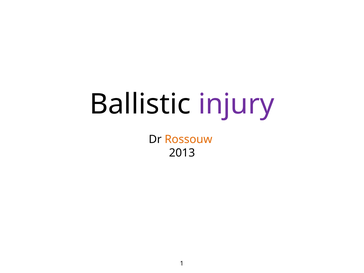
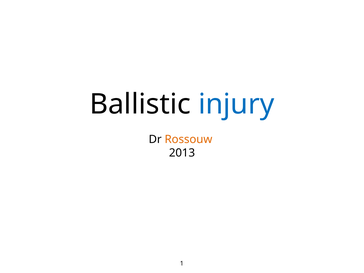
injury colour: purple -> blue (236, 104)
